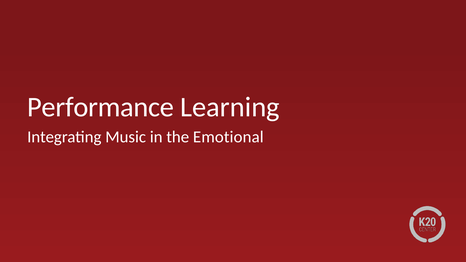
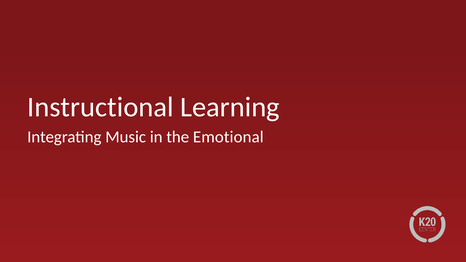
Performance: Performance -> Instructional (100, 107)
